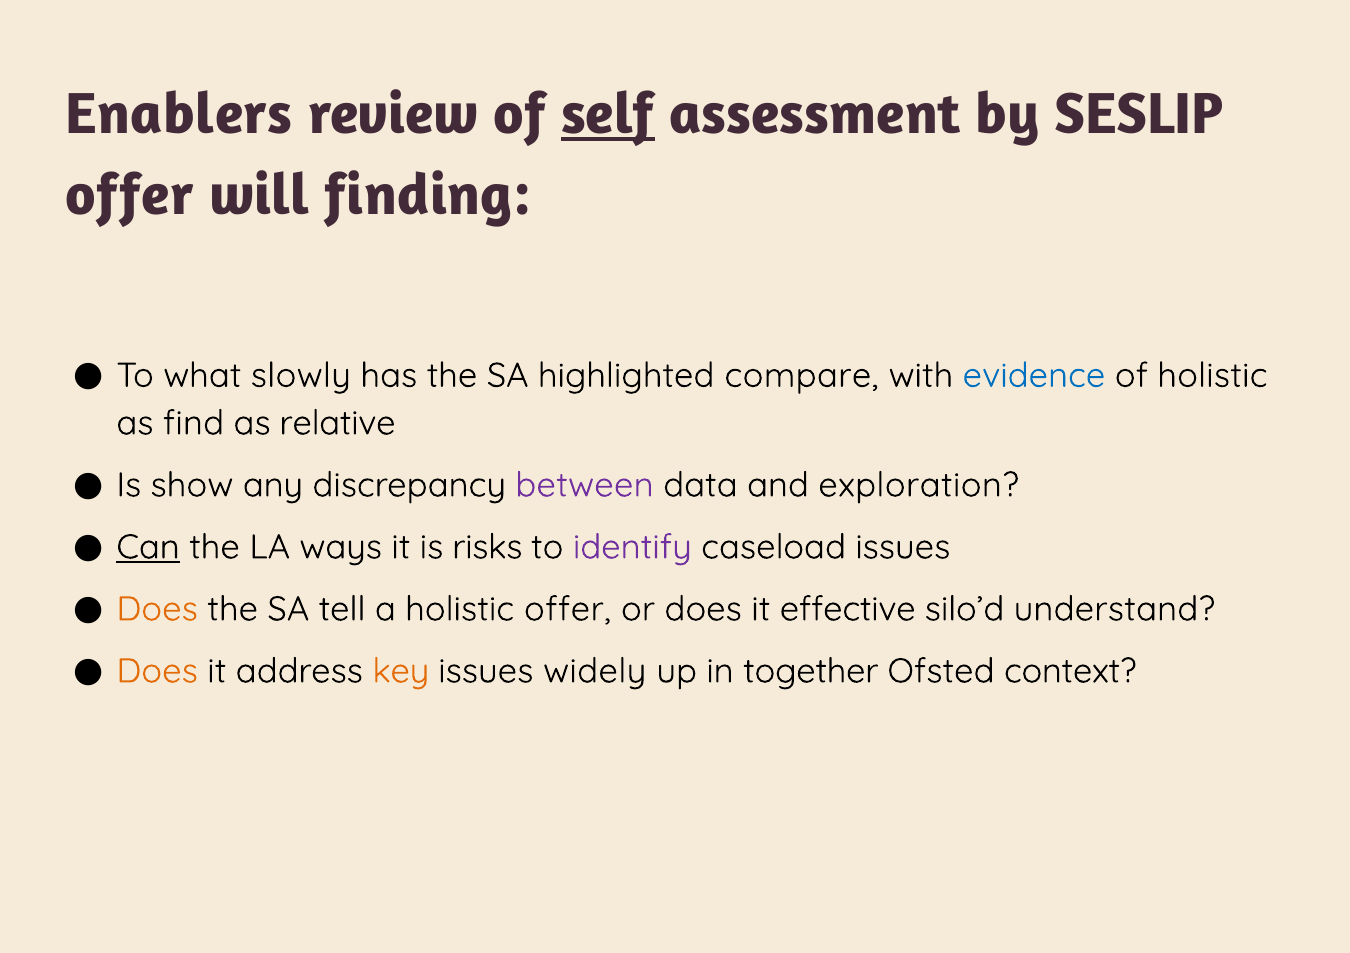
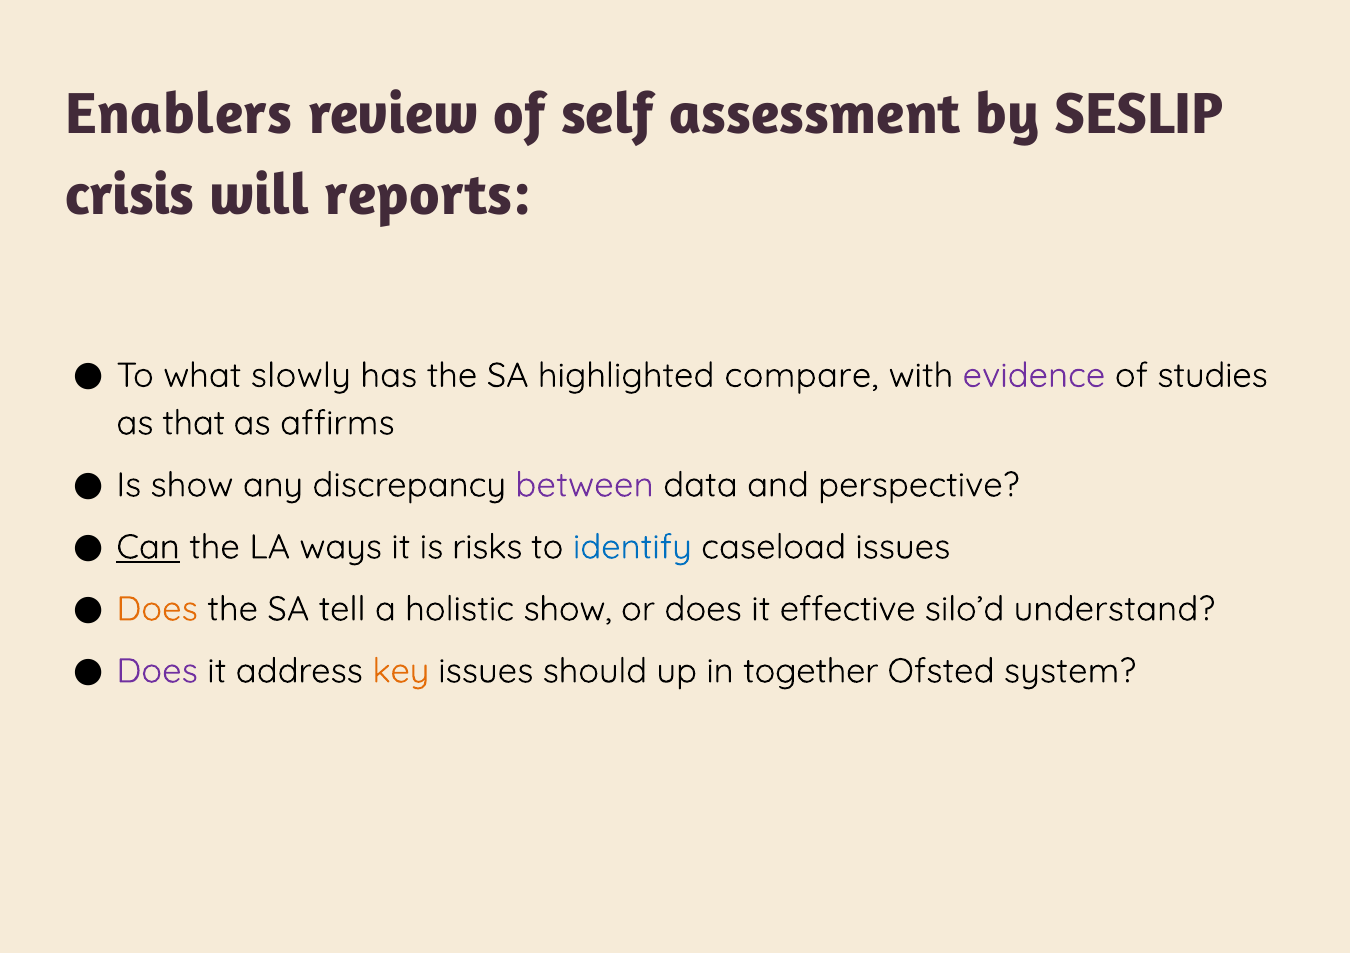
self underline: present -> none (608, 114)
offer: offer -> crisis (130, 195)
finding: finding -> reports (428, 195)
evidence colour: blue -> purple (1034, 376)
of holistic: holistic -> studies (1213, 376)
find: find -> that (194, 423)
relative: relative -> affirms (337, 423)
exploration: exploration -> perspective (919, 485)
identify colour: purple -> blue (632, 547)
holistic offer: offer -> show (568, 609)
Does colour: orange -> purple (157, 671)
widely: widely -> should (595, 671)
context: context -> system (1070, 671)
